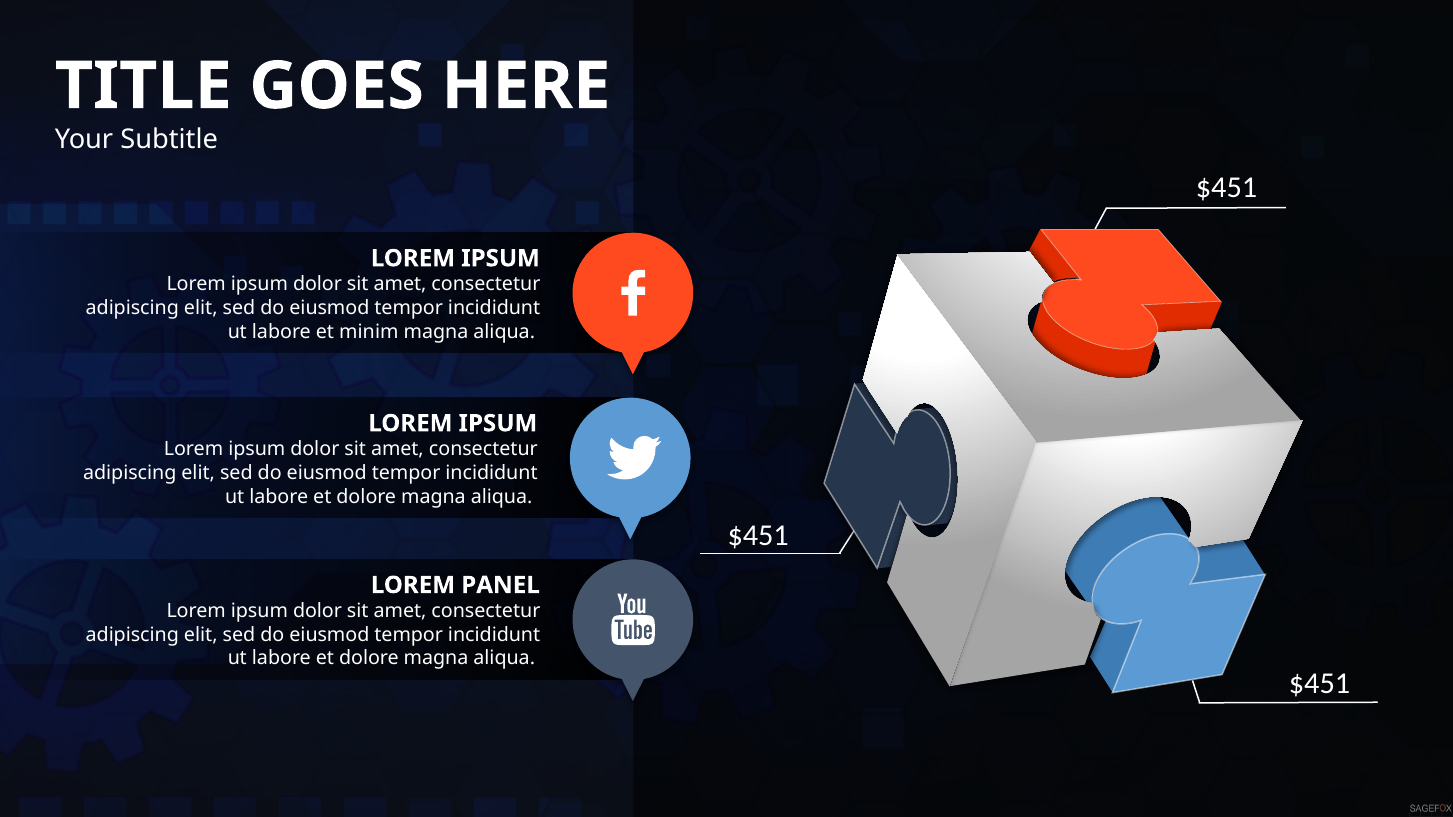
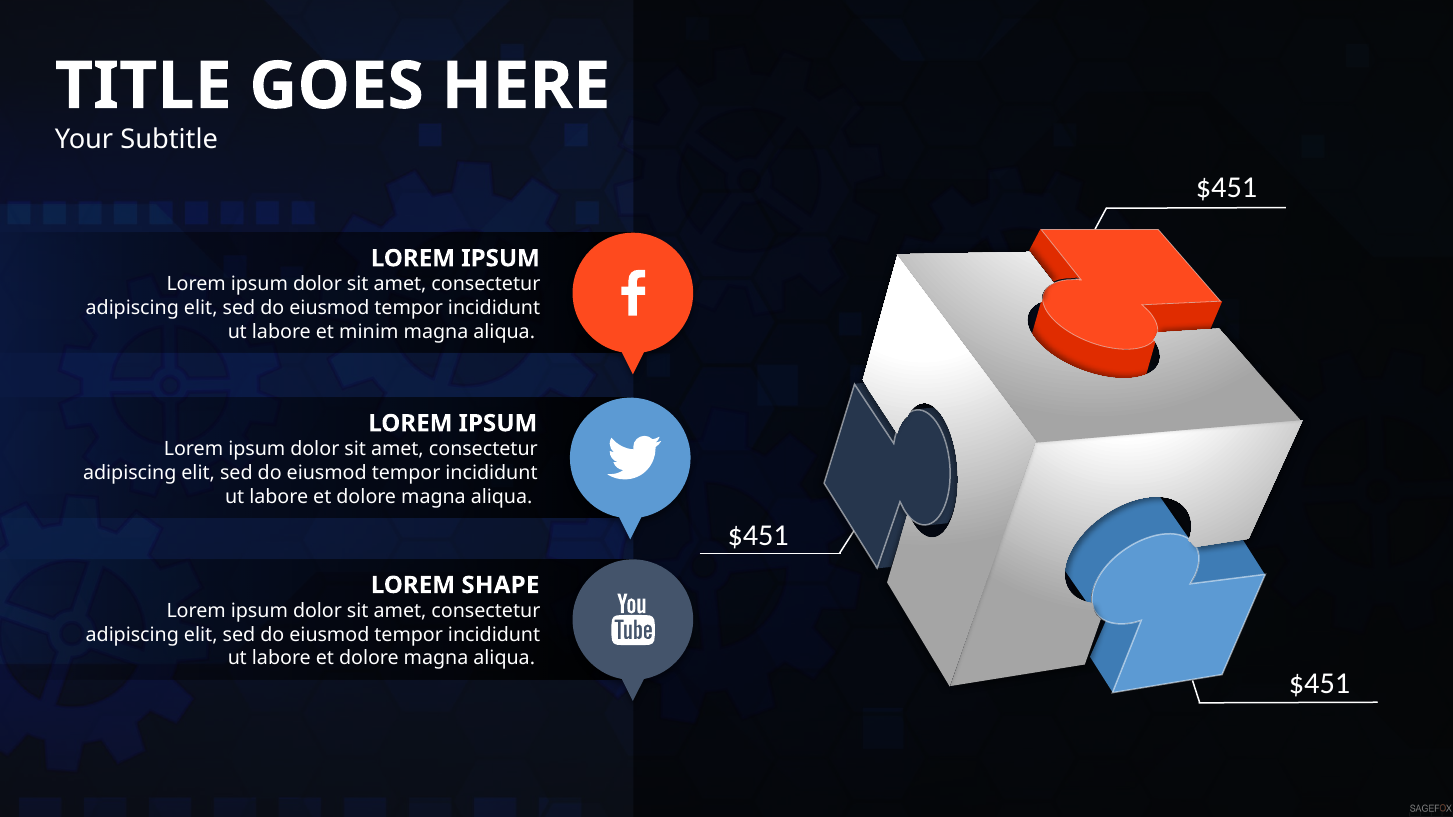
PANEL: PANEL -> SHAPE (500, 585)
